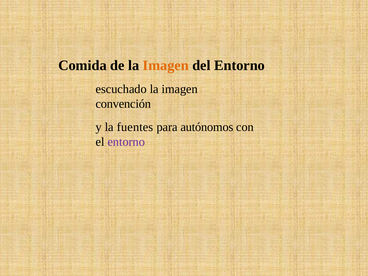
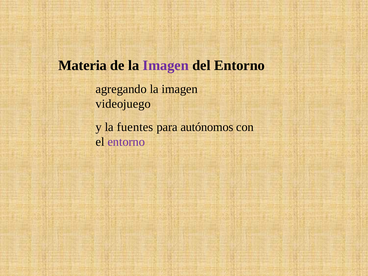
Comida: Comida -> Materia (83, 65)
Imagen colour: orange -> purple (166, 65)
escuchado: escuchado -> agregando (121, 89)
convención: convención -> videojuego (123, 104)
